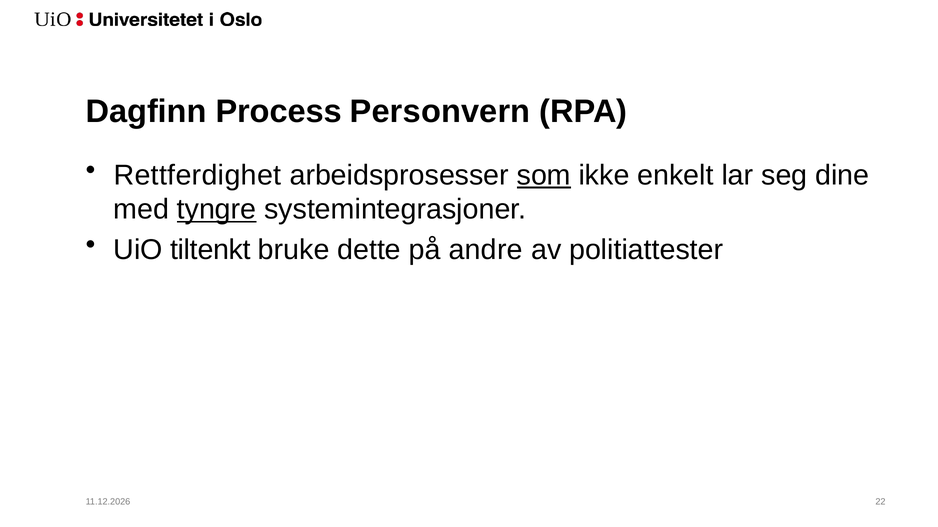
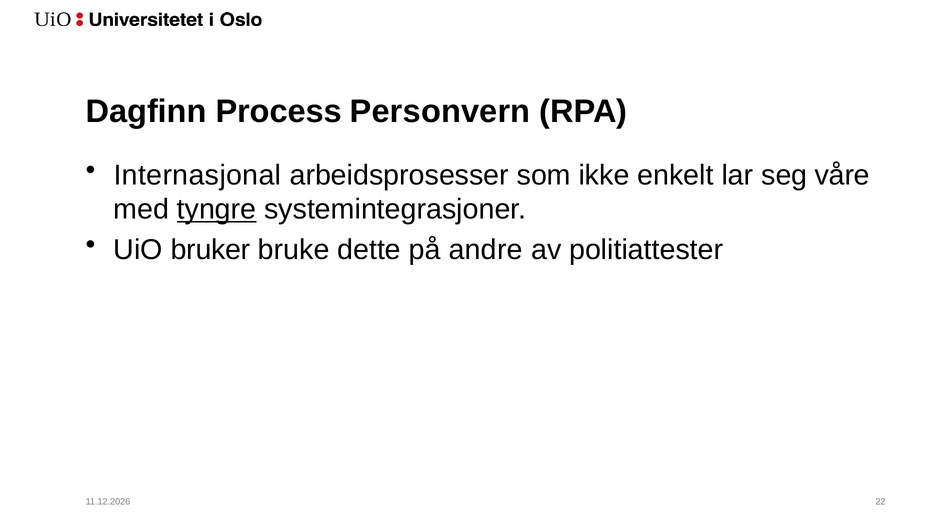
Rettferdighet: Rettferdighet -> Internasjonal (197, 175)
som underline: present -> none (544, 175)
dine: dine -> våre (842, 175)
tiltenkt: tiltenkt -> bruker (210, 250)
